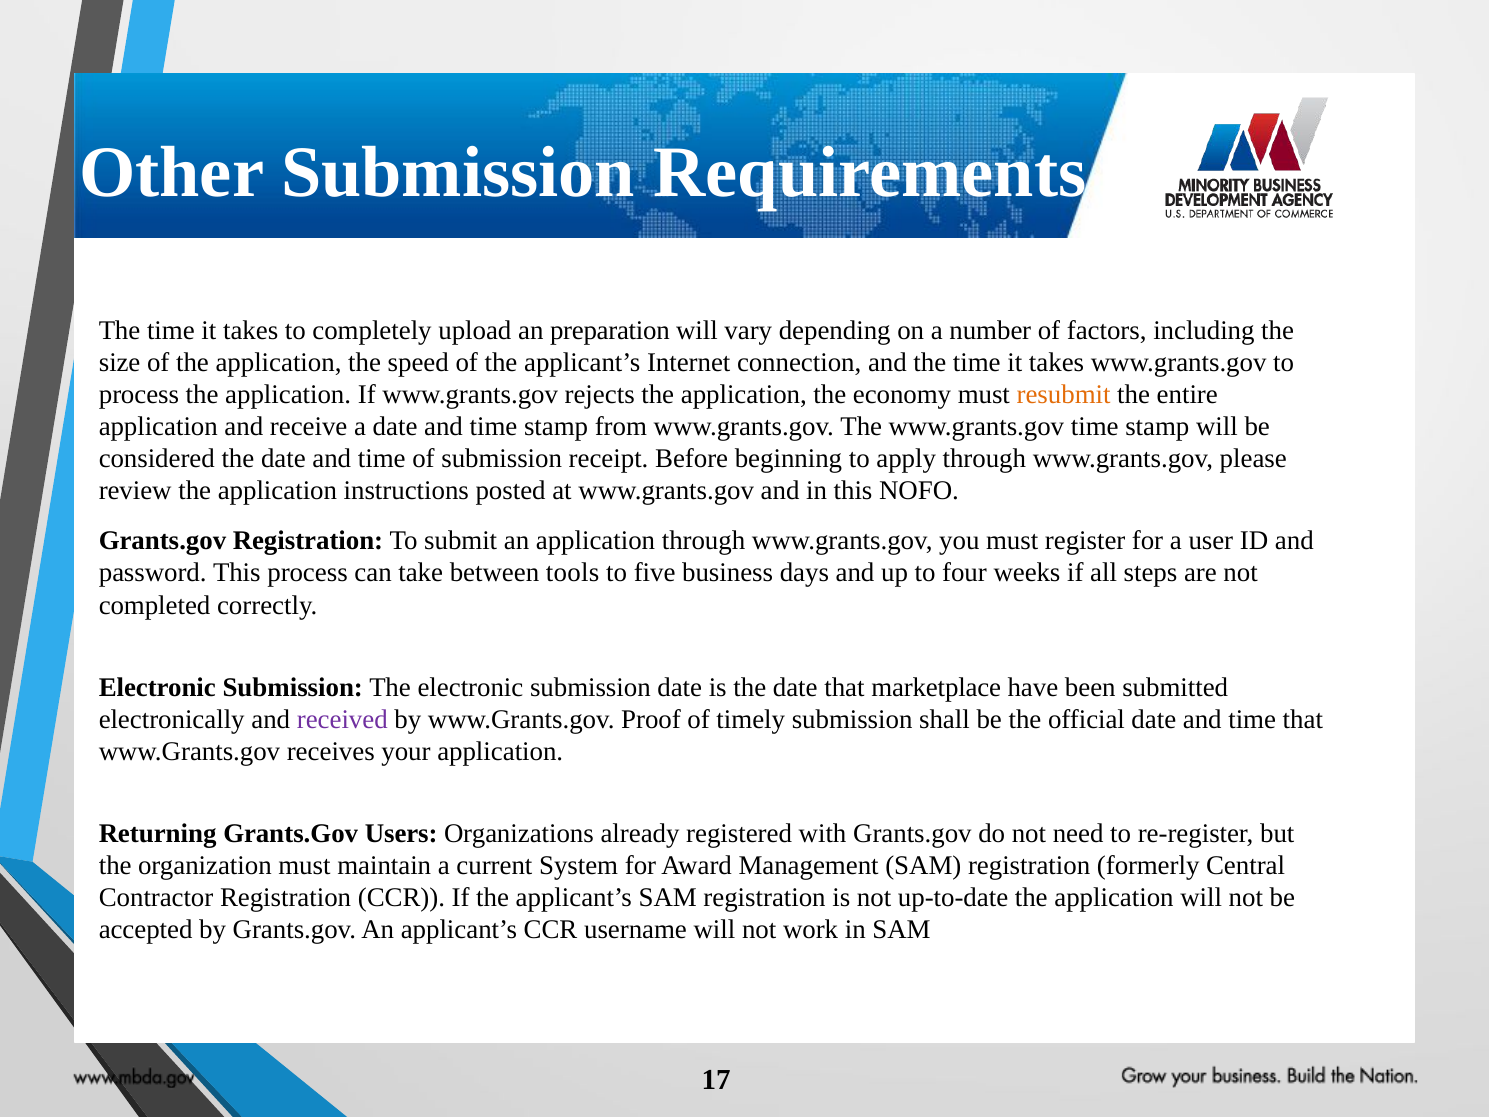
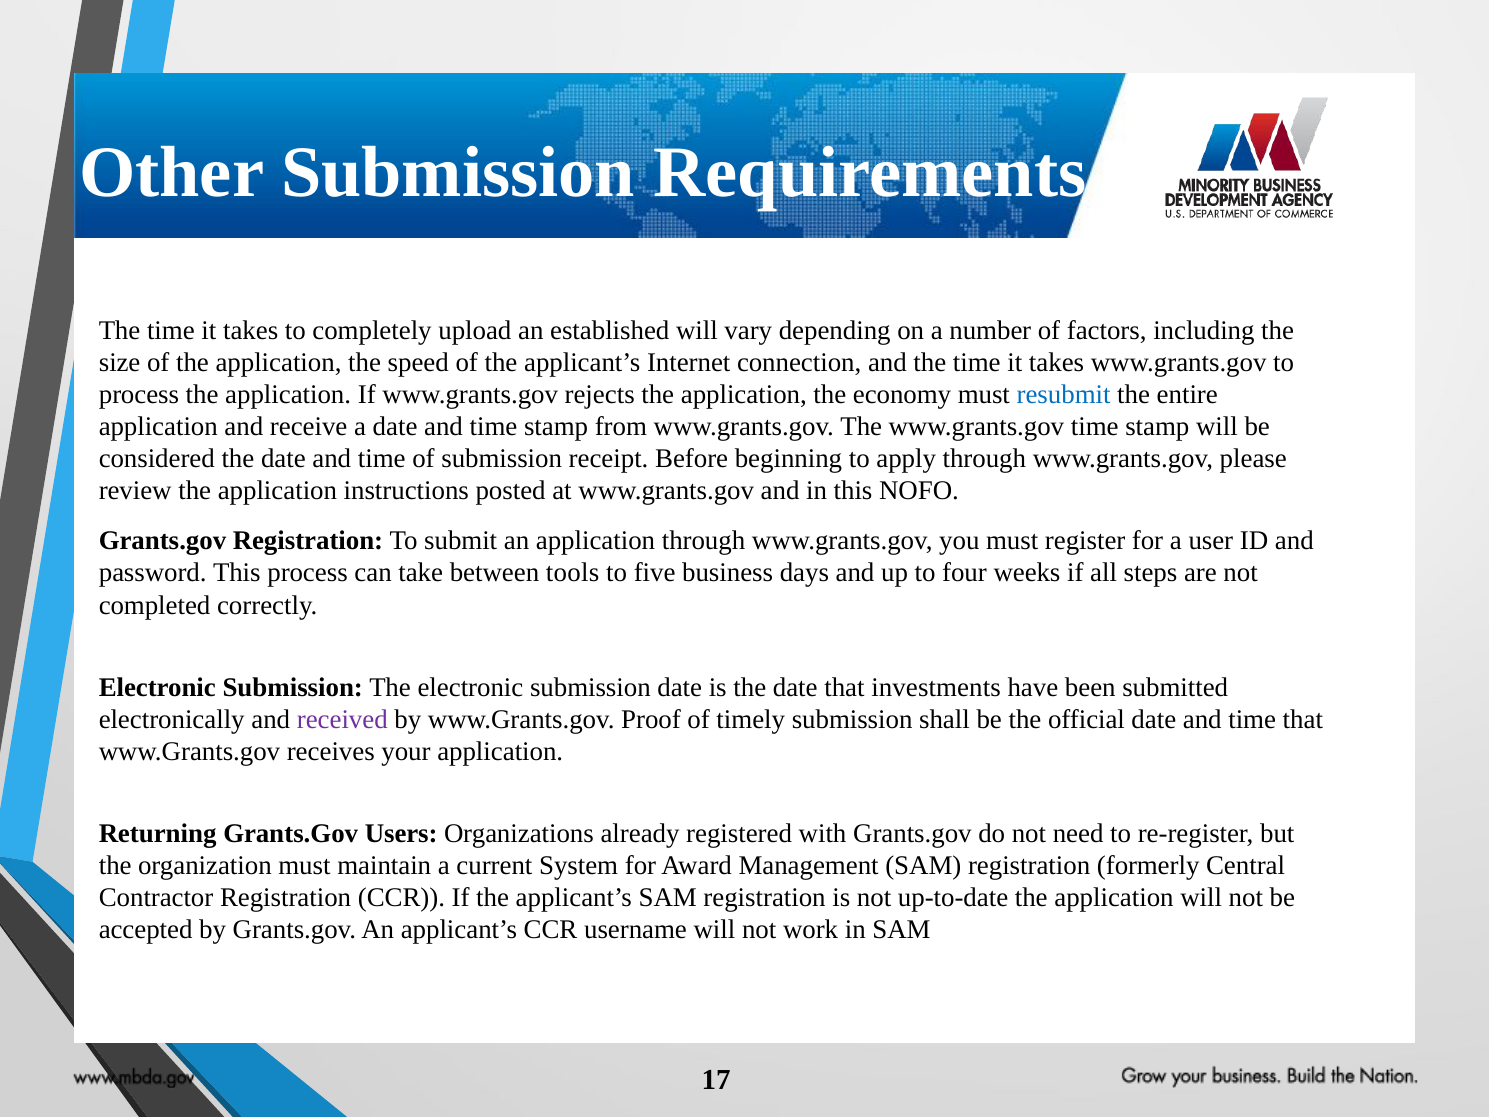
preparation: preparation -> established (610, 330)
resubmit colour: orange -> blue (1064, 394)
marketplace: marketplace -> investments (936, 687)
